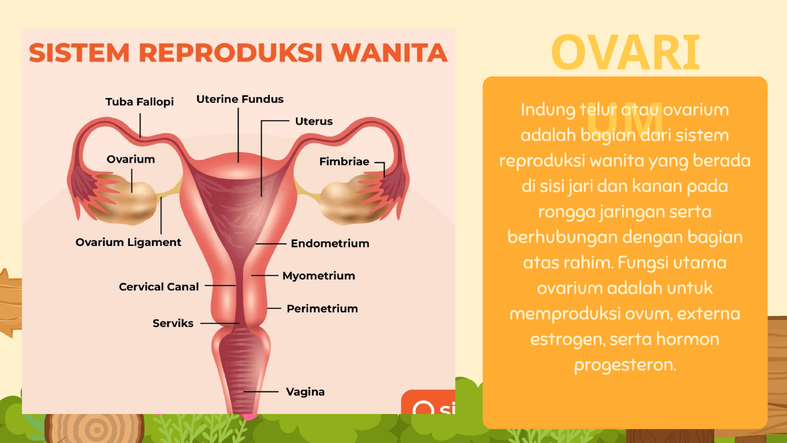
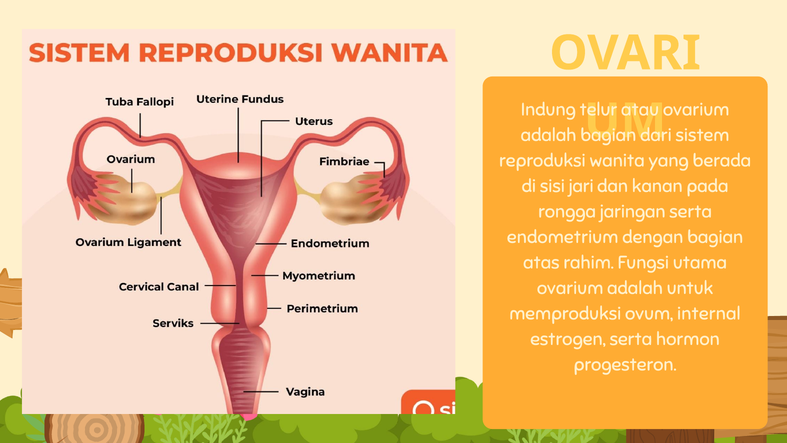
berhubungan: berhubungan -> endometrium (563, 237)
externa: externa -> internal (709, 314)
